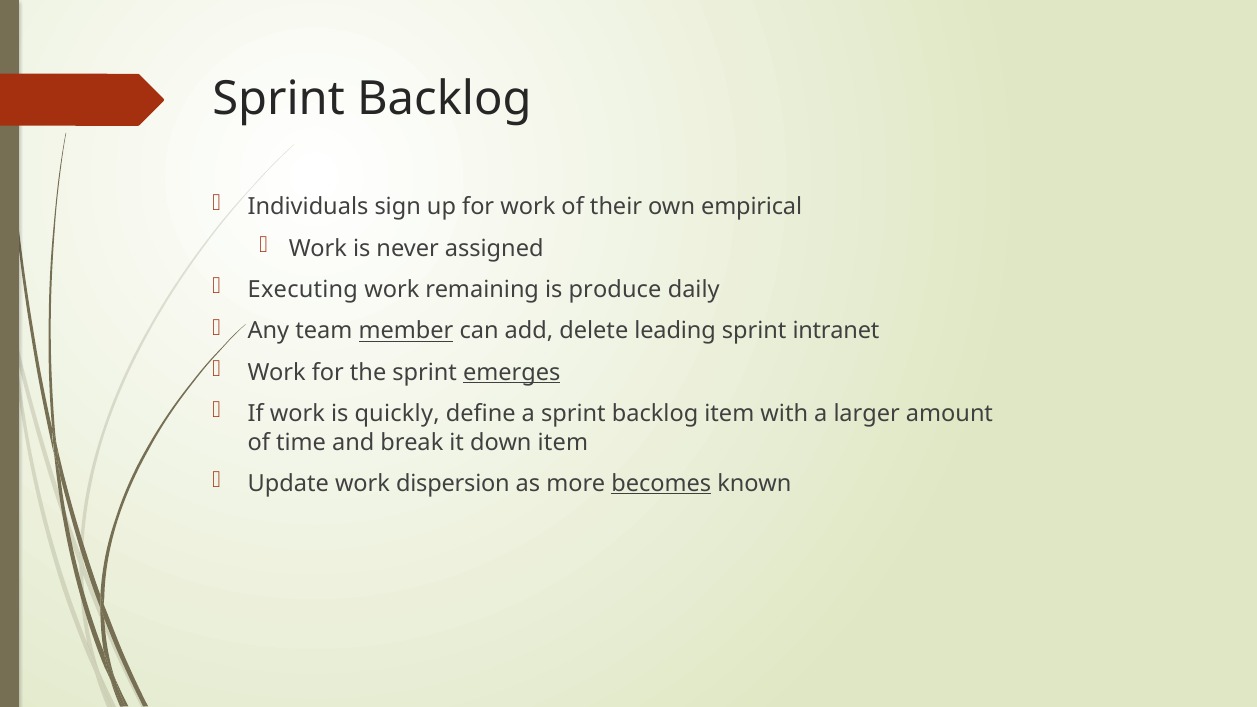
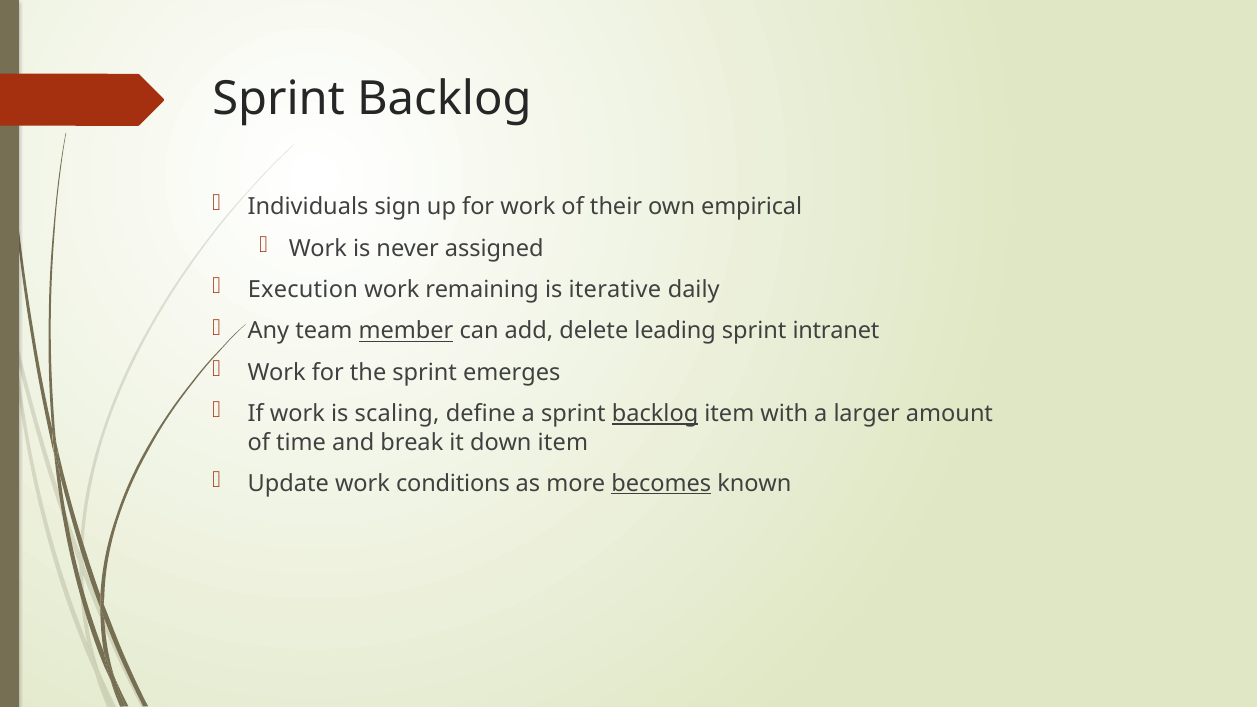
Executing: Executing -> Execution (303, 290)
produce: produce -> iterative (615, 290)
emerges underline: present -> none (512, 373)
quickly: quickly -> scaling (397, 414)
backlog underline: none -> present (655, 414)
dispersion: dispersion -> conditions (453, 484)
